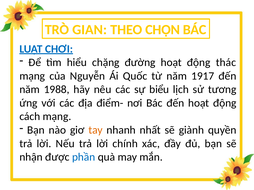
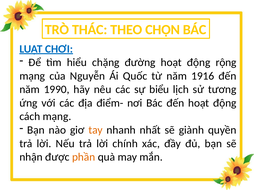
GIAN: GIAN -> THÁC (90, 30)
thác: thác -> rộng (226, 63)
1917: 1917 -> 1916 (203, 76)
1988: 1988 -> 1990 (57, 90)
phần colour: blue -> orange (84, 157)
